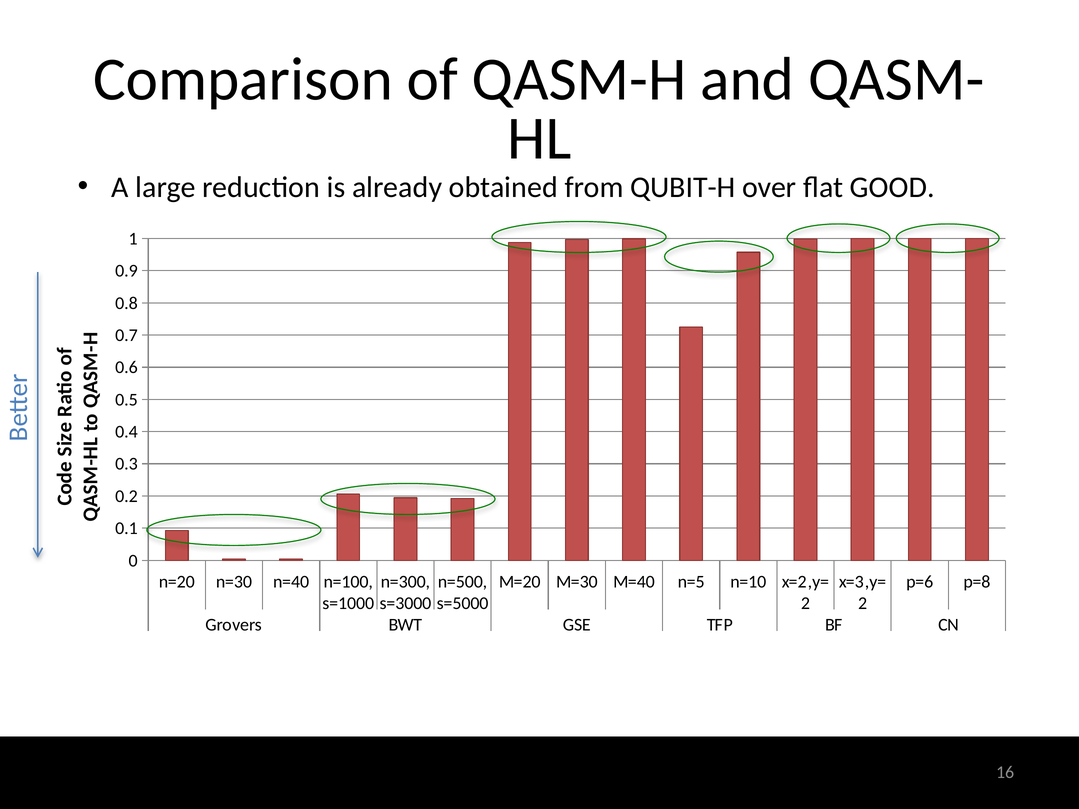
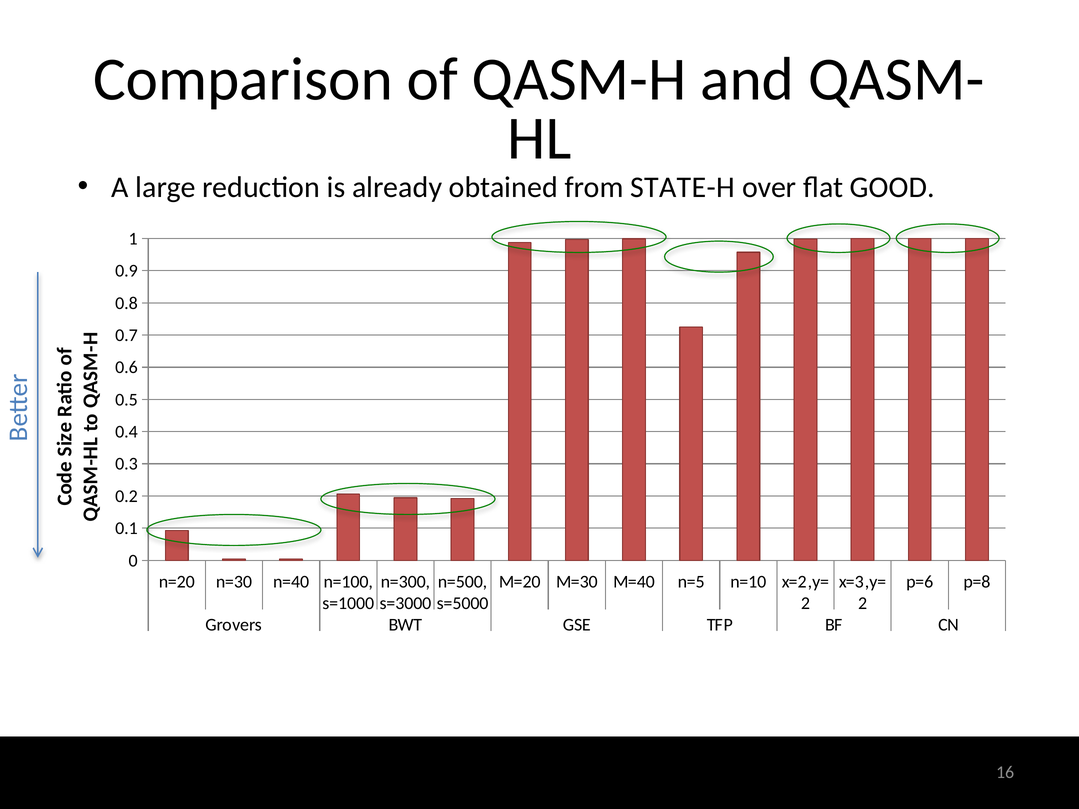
QUBIT-H: QUBIT-H -> STATE-H (683, 187)
